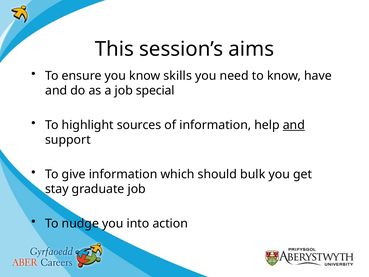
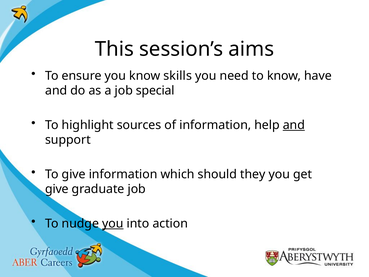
bulk: bulk -> they (253, 174)
stay: stay -> give (57, 189)
you underline: none -> present (113, 223)
